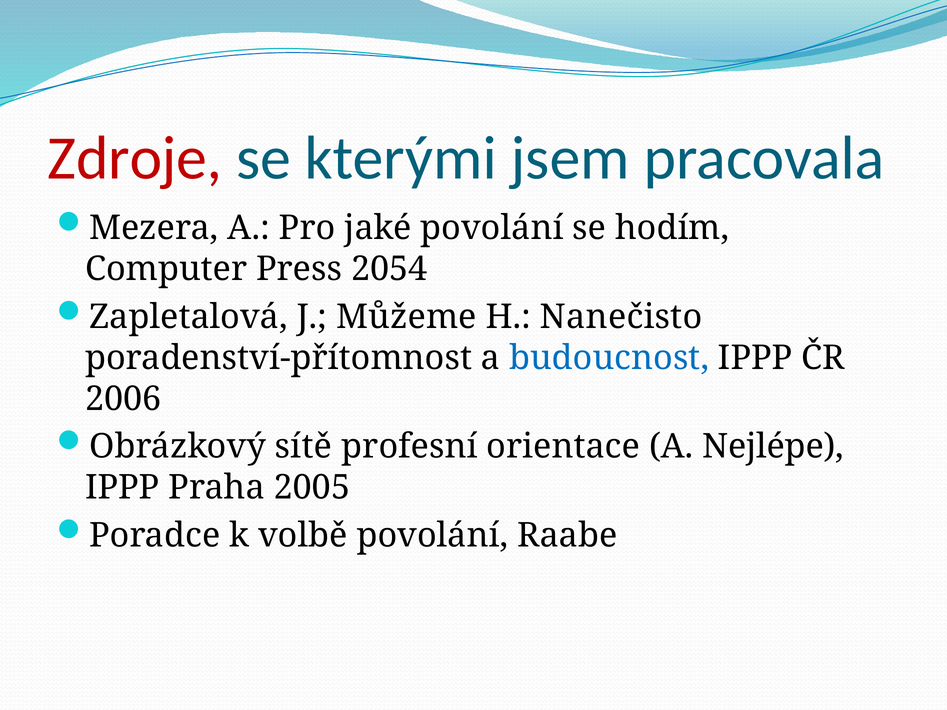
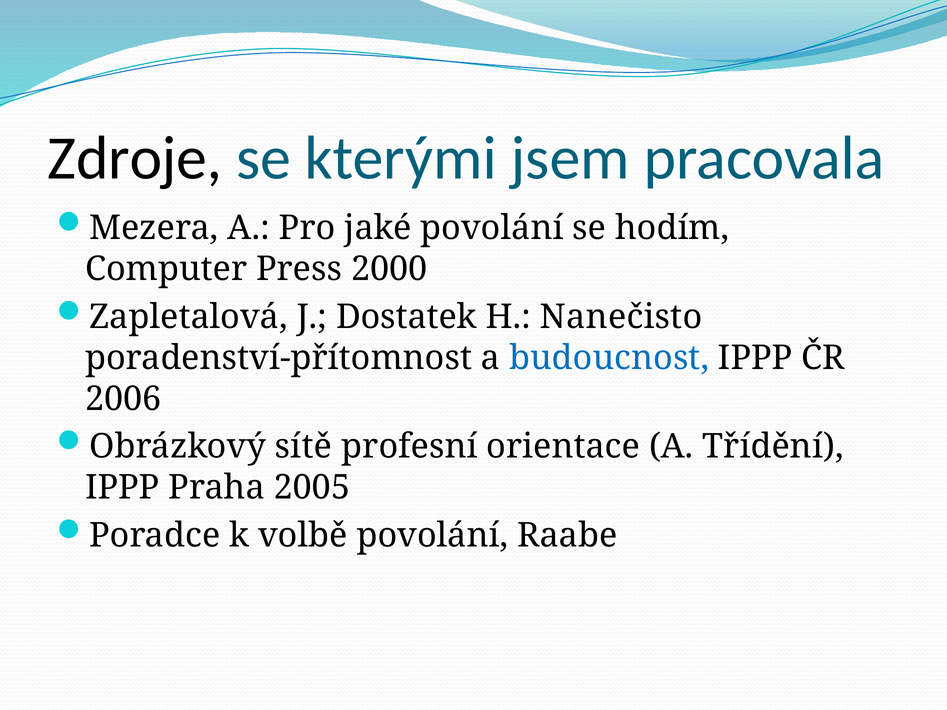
Zdroje colour: red -> black (135, 158)
2054: 2054 -> 2000 (389, 269)
Můžeme: Můžeme -> Dostatek (407, 317)
Nejlépe: Nejlépe -> Třídění (773, 447)
